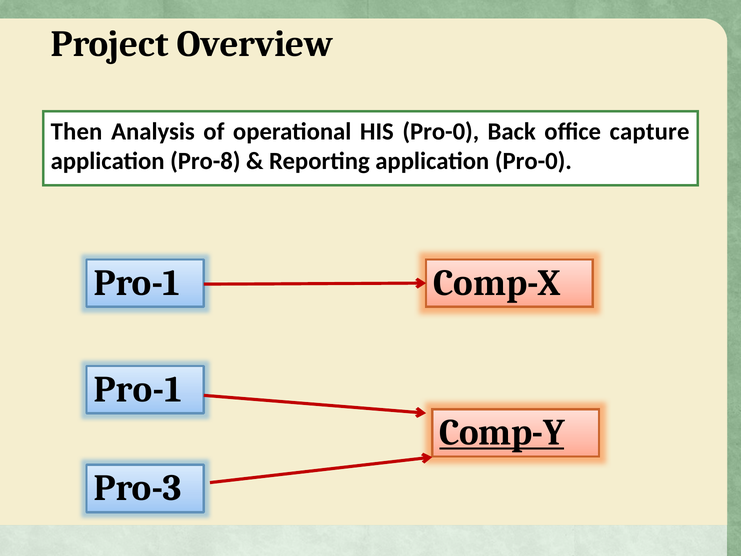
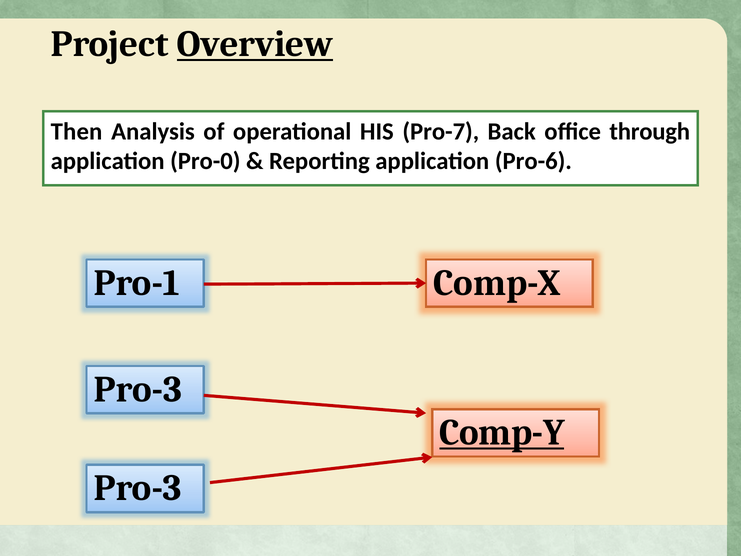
Overview underline: none -> present (255, 44)
HIS Pro-0: Pro-0 -> Pro-7 (441, 131)
capture: capture -> through (650, 131)
Pro-8: Pro-8 -> Pro-0 (205, 161)
application Pro-0: Pro-0 -> Pro-6 (533, 161)
Pro-1: Pro-1 -> Pro-3 (138, 389)
